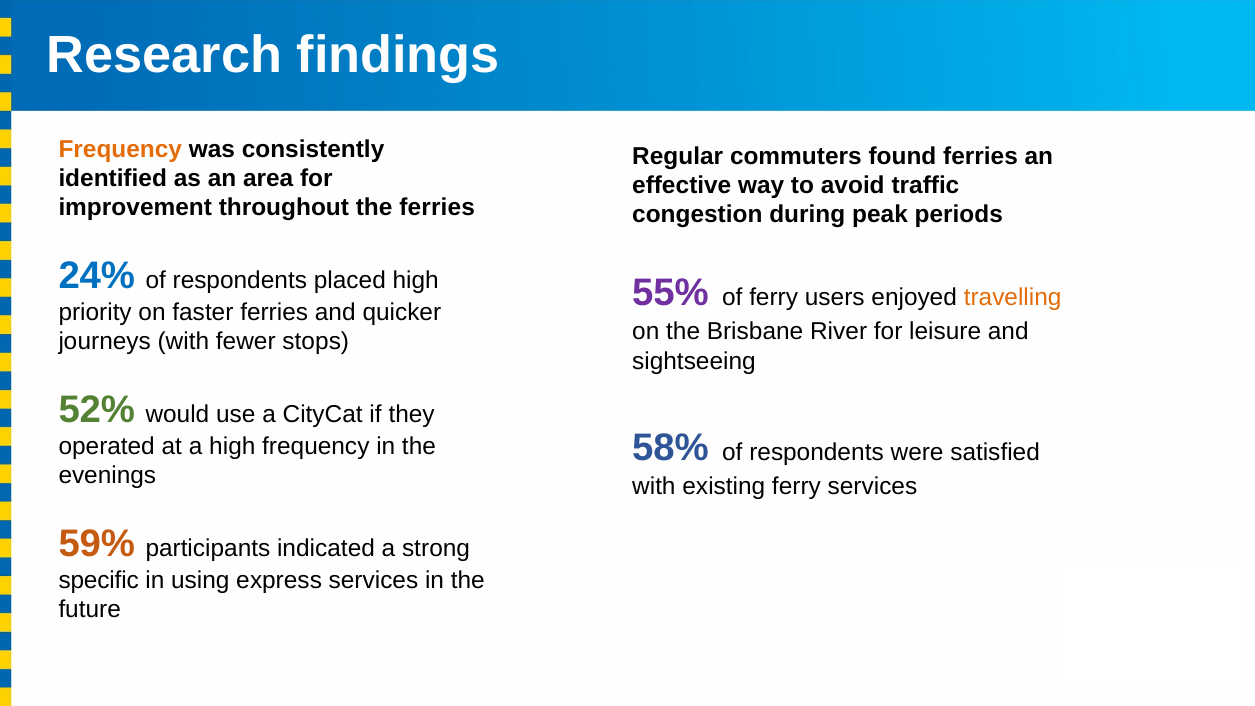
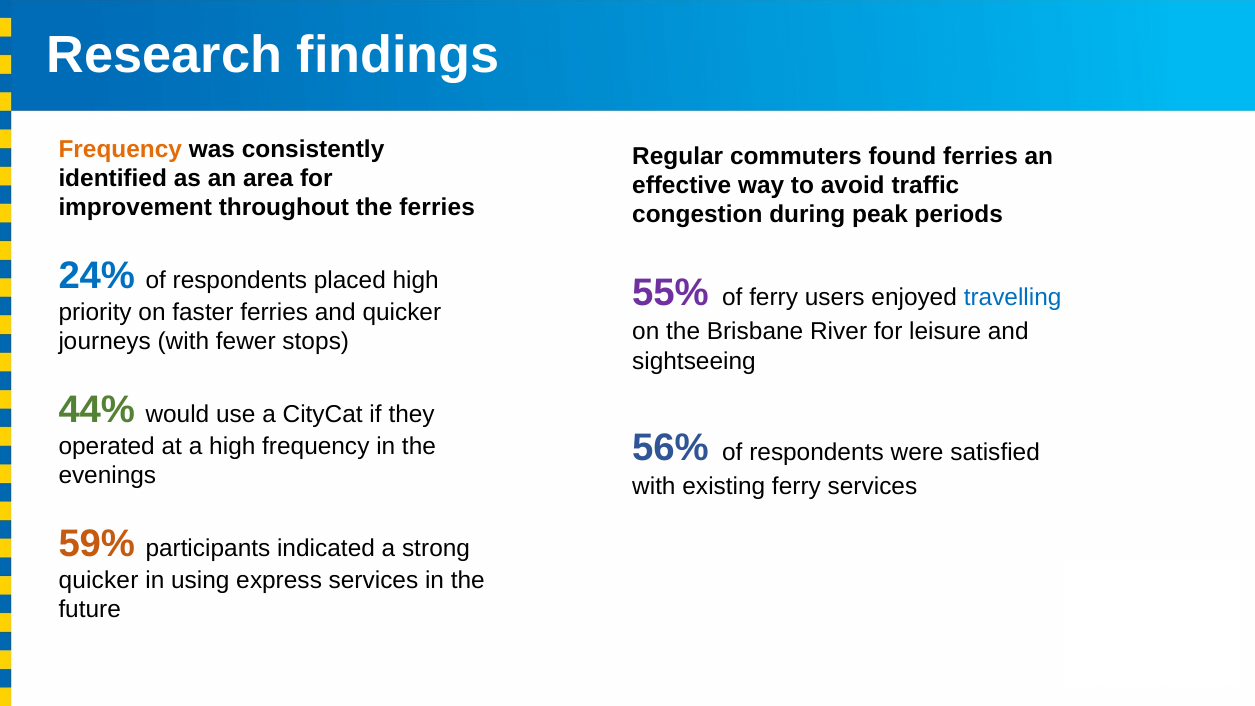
travelling colour: orange -> blue (1013, 298)
52%: 52% -> 44% (97, 410)
58%: 58% -> 56% (671, 448)
specific: specific -> quicker (98, 580)
